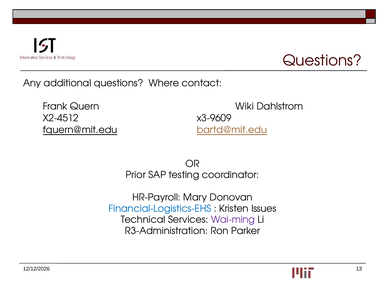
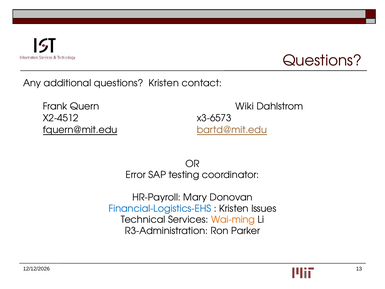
questions Where: Where -> Kristen (164, 83)
x3-9609: x3-9609 -> x3-6573 (214, 118)
Prior: Prior -> Error (136, 175)
Wai-ming colour: purple -> orange (233, 220)
